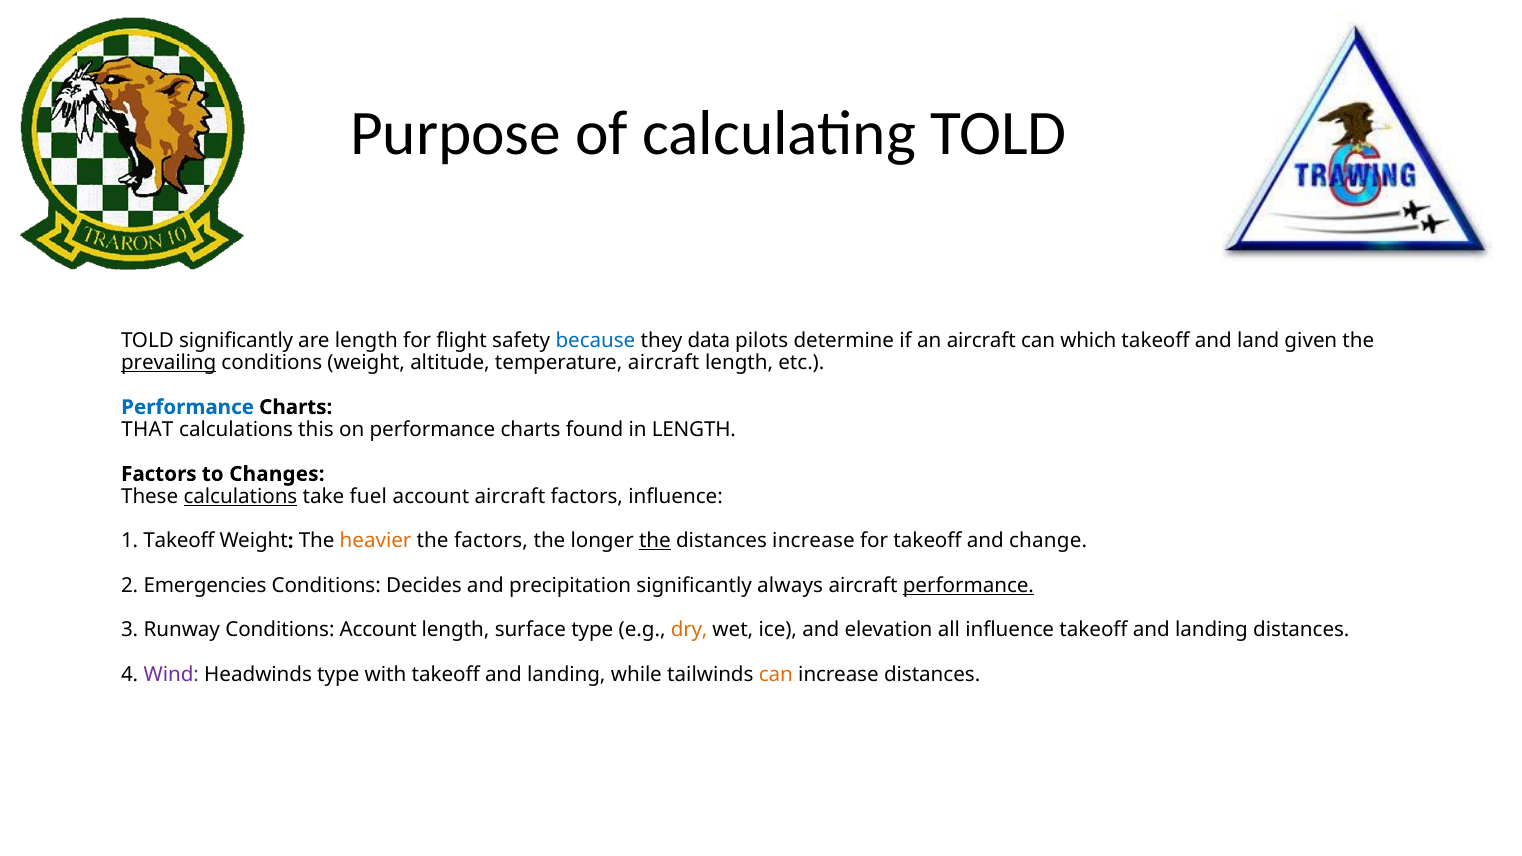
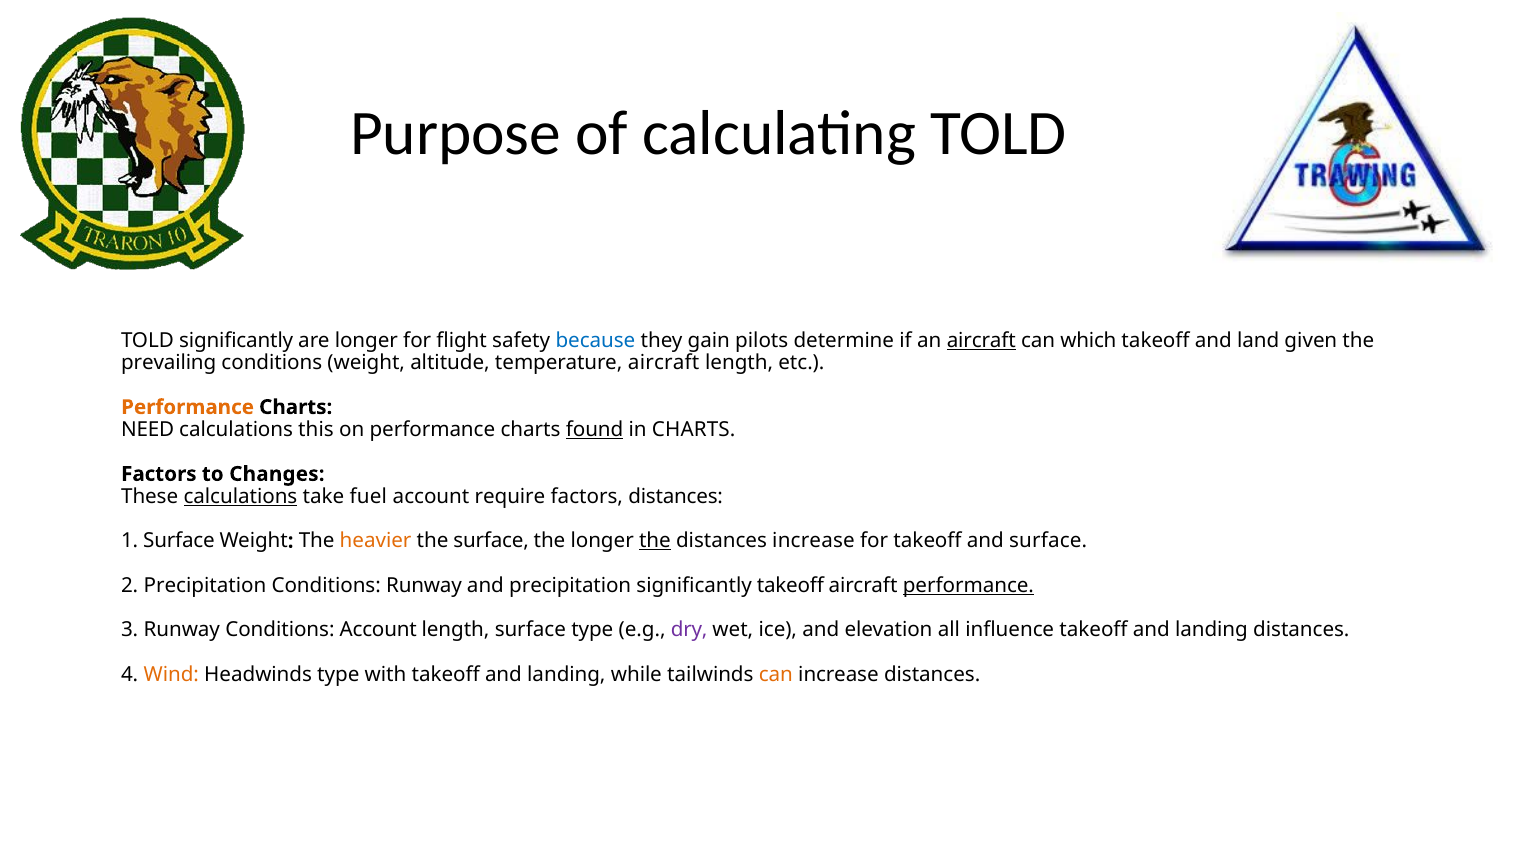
are length: length -> longer (366, 340)
data: data -> gain (709, 340)
aircraft underline: none -> present (981, 340)
prevailing underline: present -> none (169, 363)
Performance colour: blue -> orange (188, 407)
THAT: THAT -> NEED (148, 430)
found underline: none -> present (595, 430)
in LENGTH: LENGTH -> CHARTS (694, 430)
account aircraft: aircraft -> require (510, 496)
factors influence: influence -> distances (676, 496)
1 Takeoff: Takeoff -> Surface (179, 541)
the factors: factors -> surface (491, 541)
and change: change -> surface (1048, 541)
2 Emergencies: Emergencies -> Precipitation (205, 586)
Conditions Decides: Decides -> Runway (424, 586)
significantly always: always -> takeoff (790, 586)
dry colour: orange -> purple (689, 630)
Wind colour: purple -> orange (171, 675)
